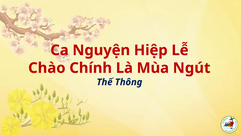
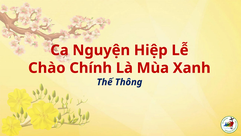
Ngút: Ngút -> Xanh (192, 68)
